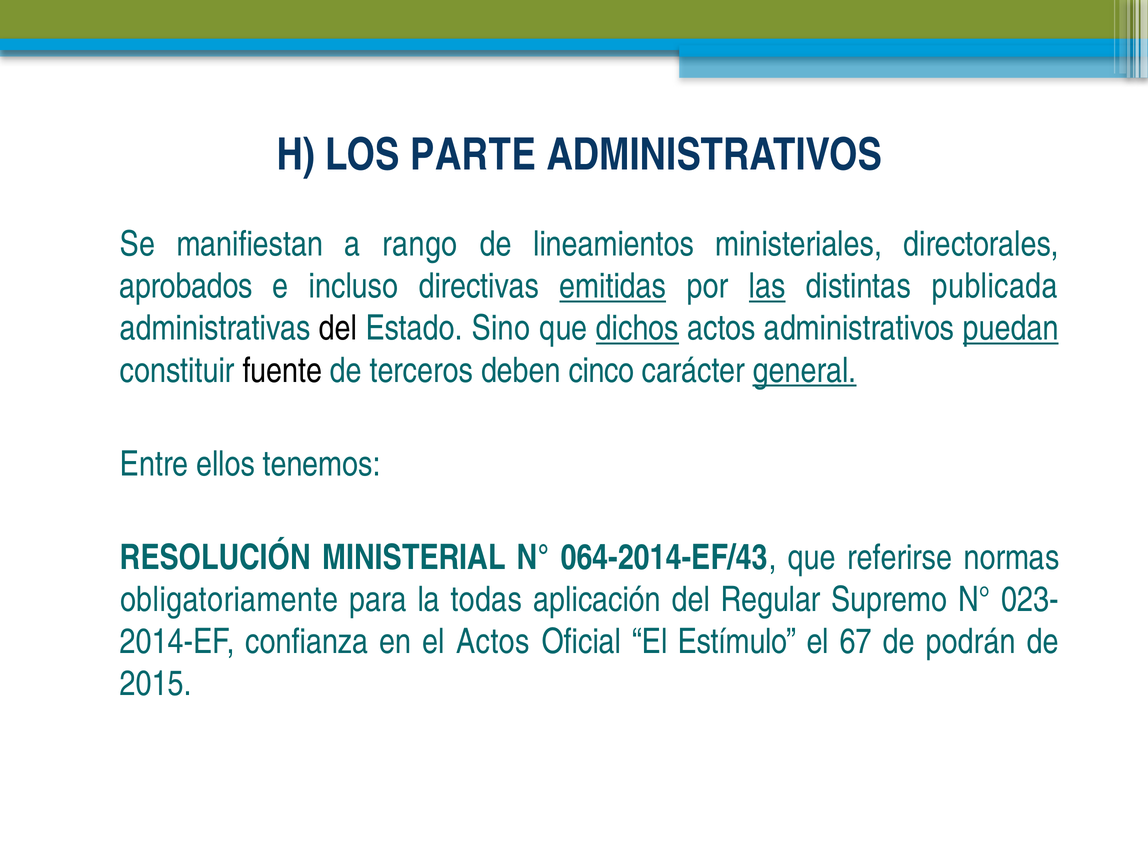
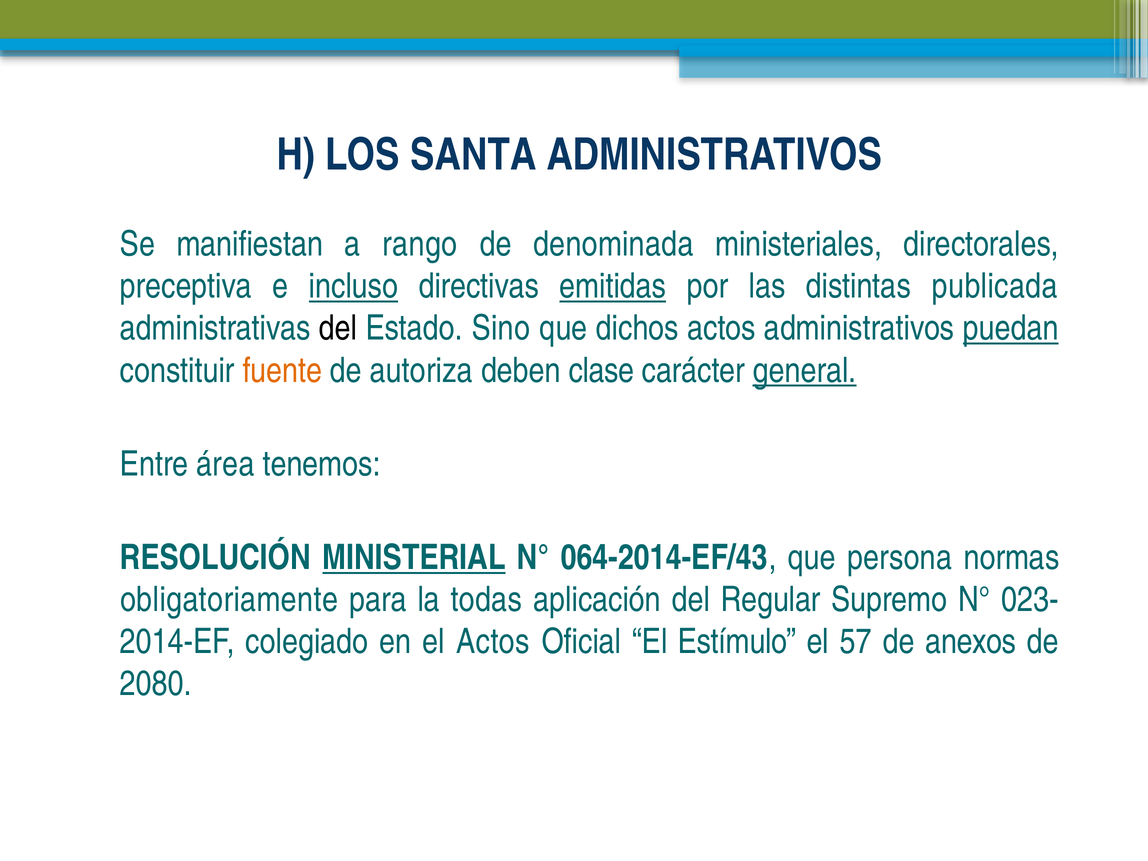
PARTE: PARTE -> SANTA (473, 155)
lineamientos: lineamientos -> denominada (613, 244)
aprobados: aprobados -> preceptiva (186, 286)
incluso underline: none -> present (354, 286)
las underline: present -> none (767, 286)
dichos underline: present -> none (637, 328)
fuente colour: black -> orange (282, 370)
terceros: terceros -> autoriza (421, 370)
cinco: cinco -> clase (601, 370)
ellos: ellos -> área (225, 464)
MINISTERIAL underline: none -> present (414, 558)
referirse: referirse -> persona (900, 558)
confianza: confianza -> colegiado (307, 642)
67: 67 -> 57 (856, 642)
podrán: podrán -> anexos (971, 642)
2015: 2015 -> 2080 (156, 684)
